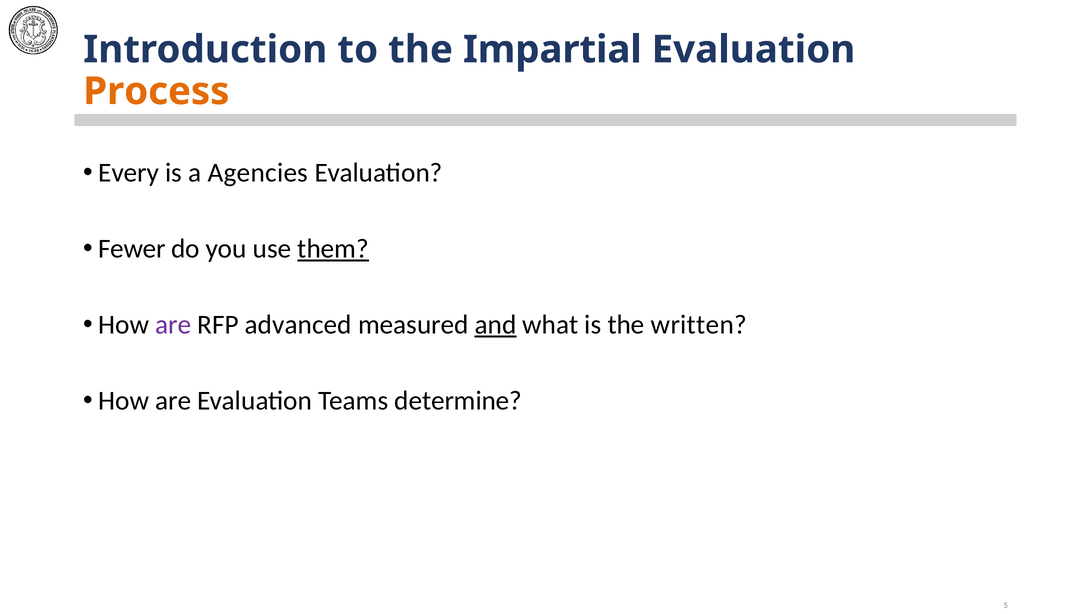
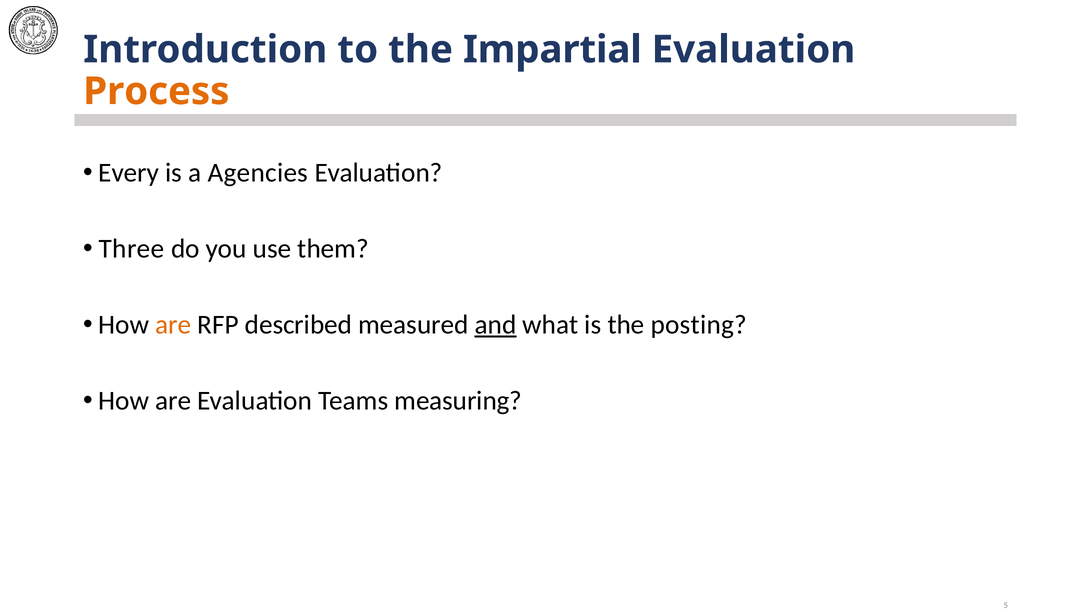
Fewer: Fewer -> Three (132, 249)
them underline: present -> none (333, 249)
are colour: purple -> orange (173, 325)
advanced: advanced -> described (298, 325)
written: written -> posting (699, 325)
determine: determine -> measuring (458, 401)
